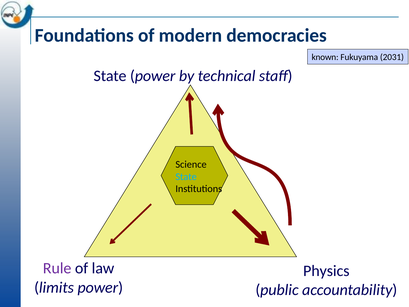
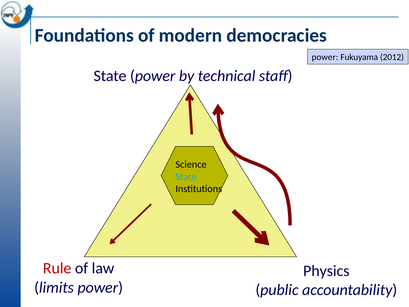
known: known -> power (325, 57)
2031: 2031 -> 2012 (392, 57)
Rule colour: purple -> red (57, 268)
